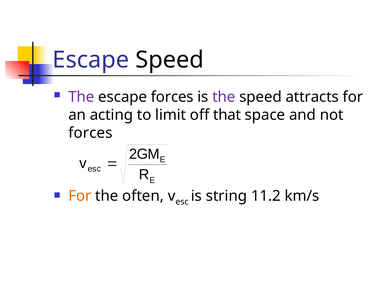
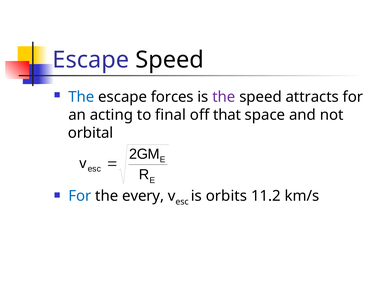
The colour: purple -> blue (81, 97)
limit: limit -> final (171, 115)
forces: forces -> orbital (91, 133)
For colour: orange -> blue (80, 196)
often: often -> every (143, 196)
string: string -> orbits (226, 196)
